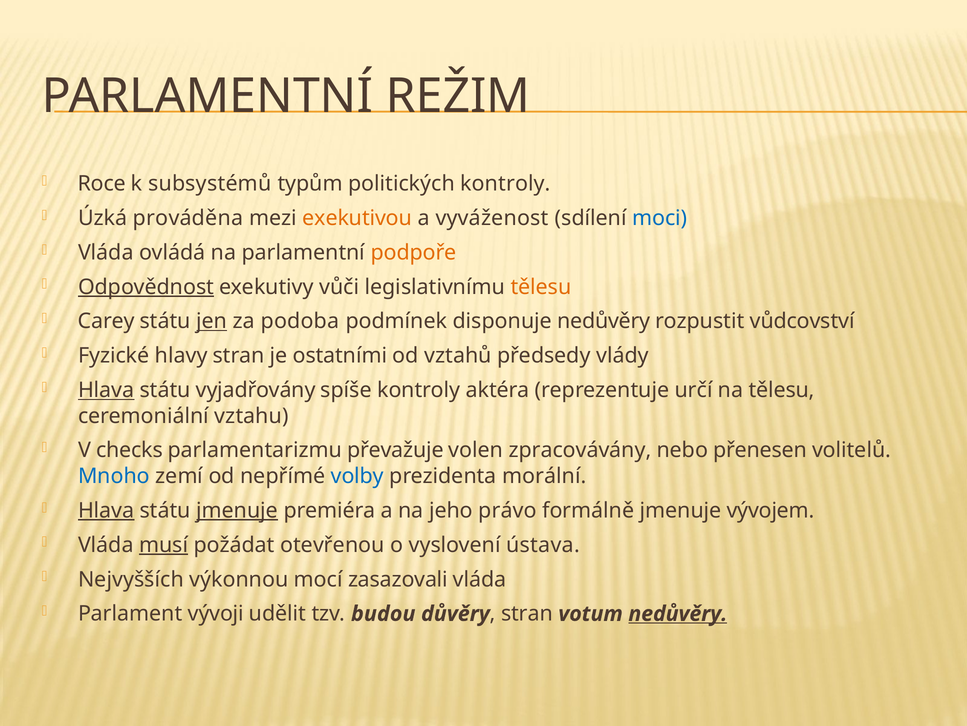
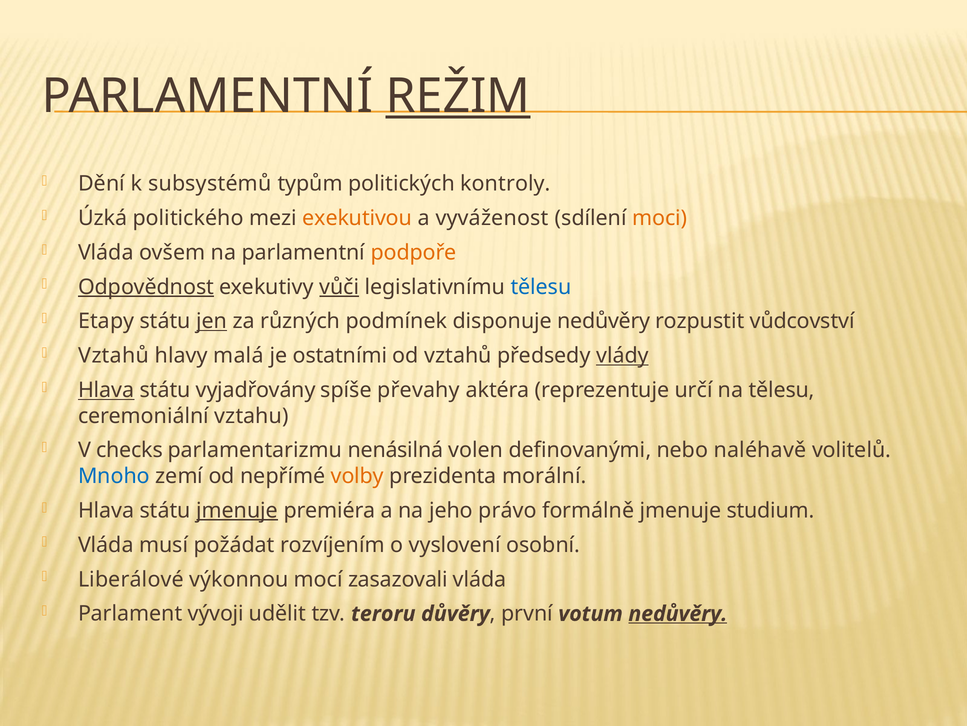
REŽIM underline: none -> present (458, 96)
Roce: Roce -> Dění (102, 183)
prováděna: prováděna -> politického (188, 218)
moci colour: blue -> orange (660, 218)
ovládá: ovládá -> ovšem (172, 252)
vůči underline: none -> present (339, 287)
tělesu colour: orange -> blue (541, 287)
Carey: Carey -> Etapy (106, 321)
podoba: podoba -> různých (300, 321)
Fyzické: Fyzické -> Vztahů (114, 355)
hlavy stran: stran -> malá (238, 355)
vlády underline: none -> present (622, 355)
spíše kontroly: kontroly -> převahy (419, 390)
převažuje: převažuje -> nenásilná (395, 450)
zpracovávány: zpracovávány -> definovanými (580, 450)
přenesen: přenesen -> naléhavě (760, 450)
volby colour: blue -> orange (357, 476)
Hlava underline: present -> none (106, 510)
vývojem: vývojem -> studium (771, 510)
musí underline: present -> none (164, 544)
otevřenou: otevřenou -> rozvíjením (332, 544)
ústava: ústava -> osobní (543, 544)
Nejvyšších: Nejvyšších -> Liberálové (131, 579)
budou: budou -> teroru (383, 613)
důvěry stran: stran -> první (527, 613)
